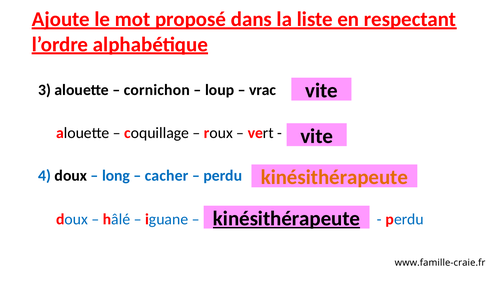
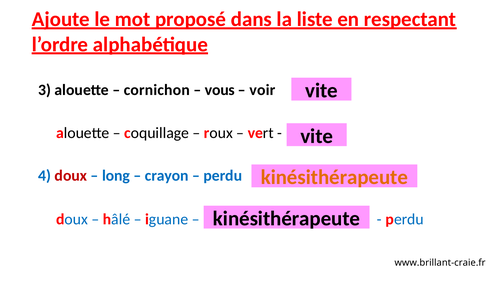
loup: loup -> vous (220, 90)
vrac: vrac -> voir (262, 90)
doux colour: black -> red (71, 175)
cacher: cacher -> crayon (167, 175)
kinésithérapeute underline: present -> none (287, 219)
www.famille-craie.fr: www.famille-craie.fr -> www.brillant-craie.fr (440, 263)
